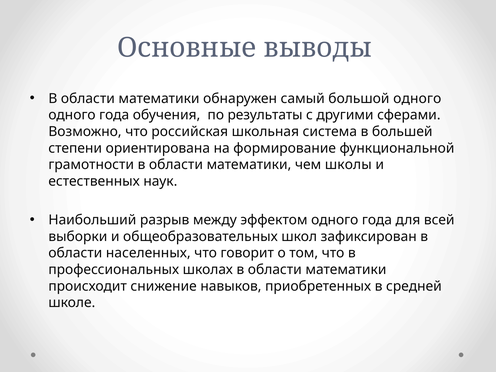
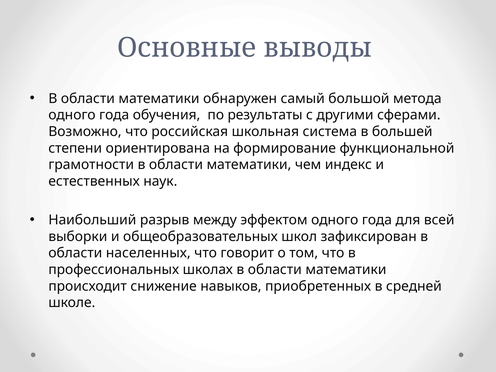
большой одного: одного -> метода (417, 99)
школы: школы -> индекс (348, 165)
